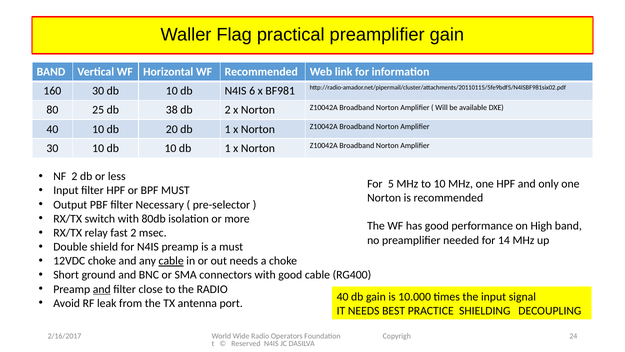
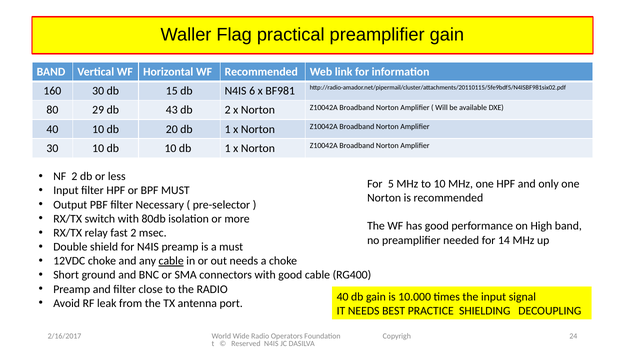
30 db 10: 10 -> 15 (172, 91)
25: 25 -> 29 (98, 110)
38: 38 -> 43 (172, 110)
and underline: present -> none (102, 289)
